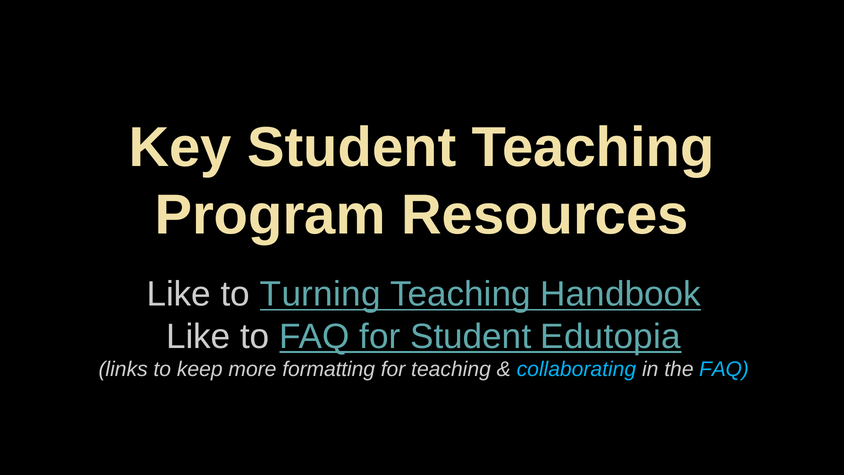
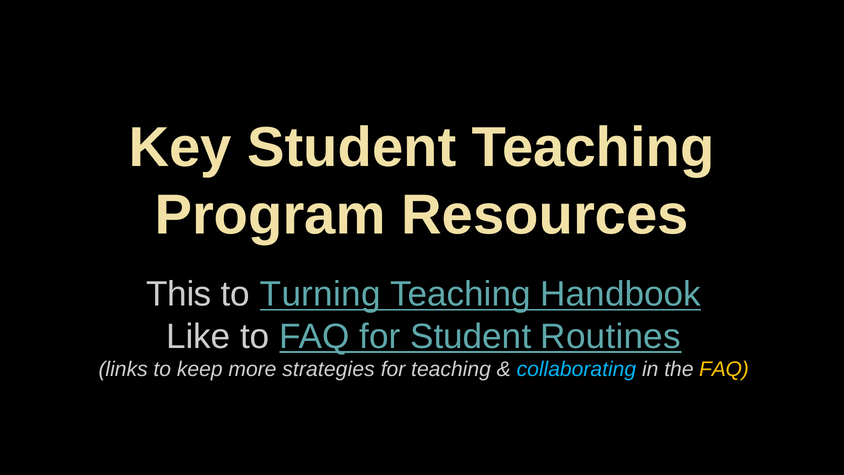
Like: Like -> This (179, 294)
Edutopia: Edutopia -> Routines (611, 336)
formatting: formatting -> strategies (329, 369)
FAQ colour: light blue -> yellow (724, 369)
